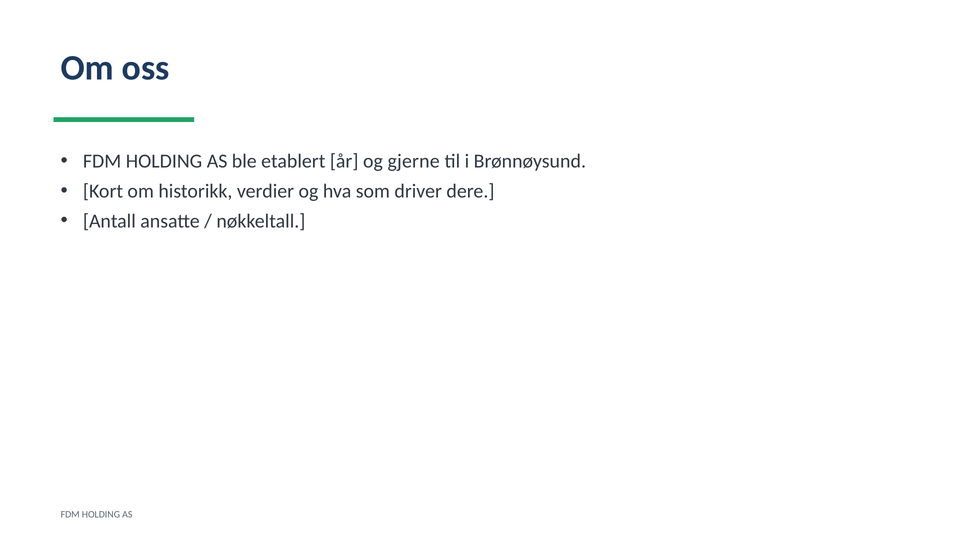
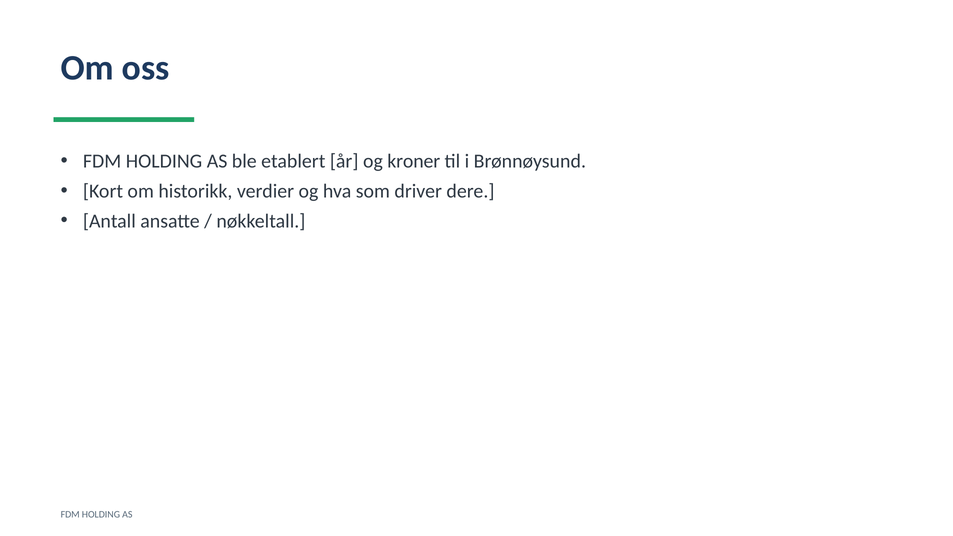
gjerne: gjerne -> kroner (414, 161)
